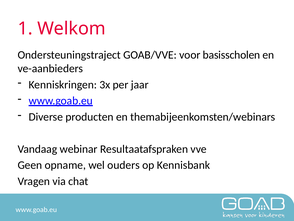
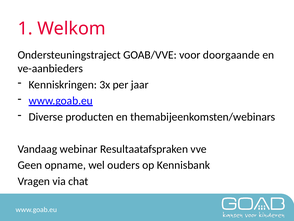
basisscholen: basisscholen -> doorgaande (231, 55)
